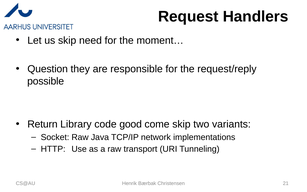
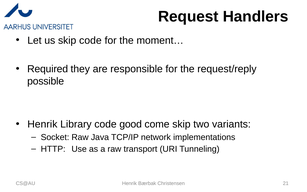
skip need: need -> code (90, 40)
Question: Question -> Required (48, 69)
Return: Return -> Henrik (42, 124)
